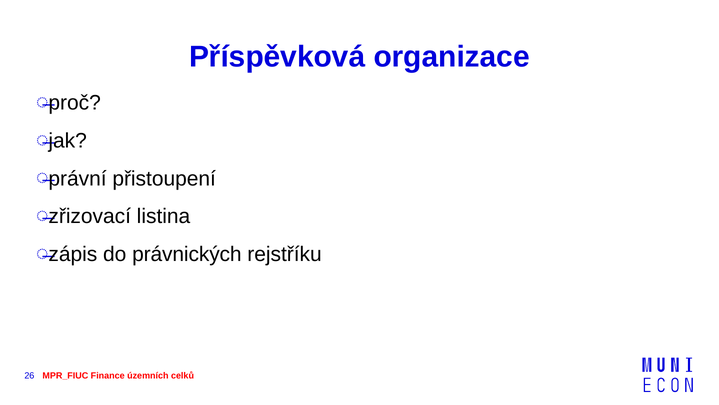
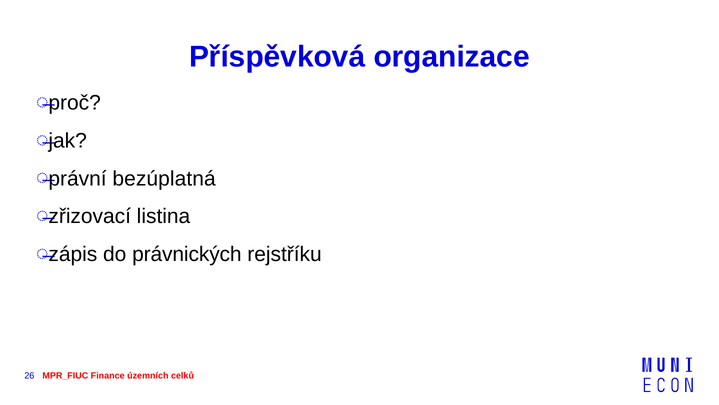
přistoupení: přistoupení -> bezúplatná (164, 178)
